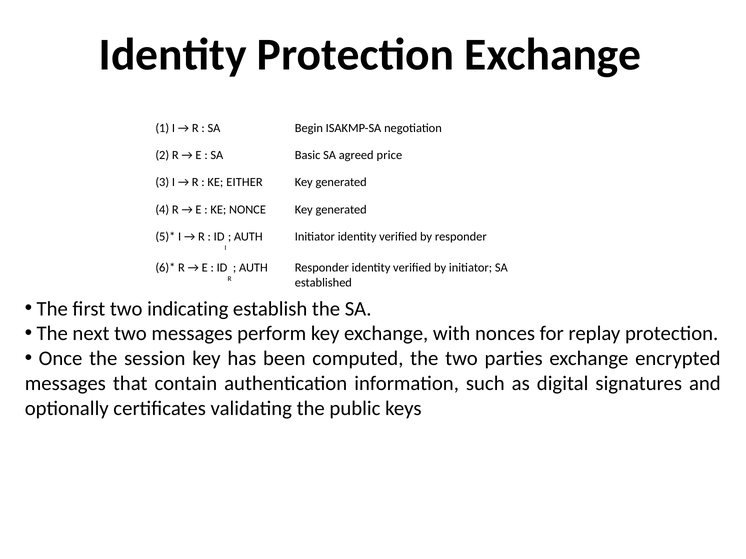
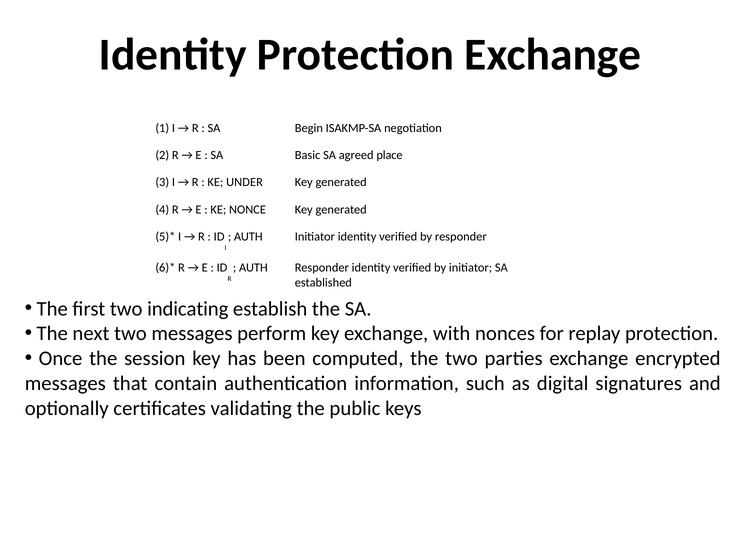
price: price -> place (390, 155)
EITHER: EITHER -> UNDER (245, 183)
